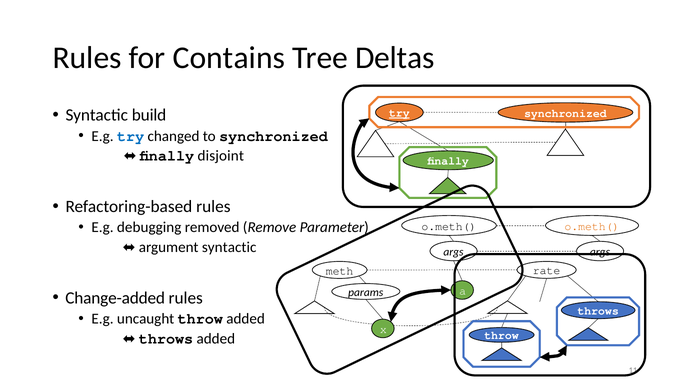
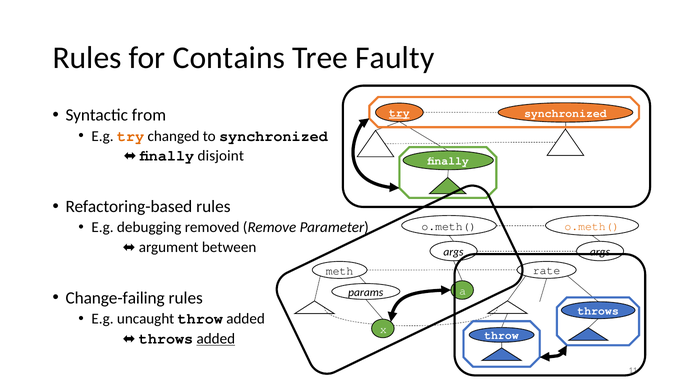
Deltas: Deltas -> Faulty (395, 58)
build: build -> from (149, 115)
try colour: blue -> orange (131, 136)
syntactic: syntactic -> between (229, 247)
Change-added: Change-added -> Change-failing (115, 298)
added underline: none -> present (216, 339)
